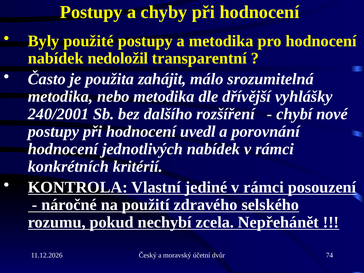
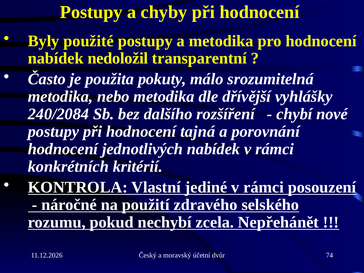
zahájit: zahájit -> pokuty (162, 79)
240/2001: 240/2001 -> 240/2084 (58, 114)
uvedl: uvedl -> tajná (198, 132)
